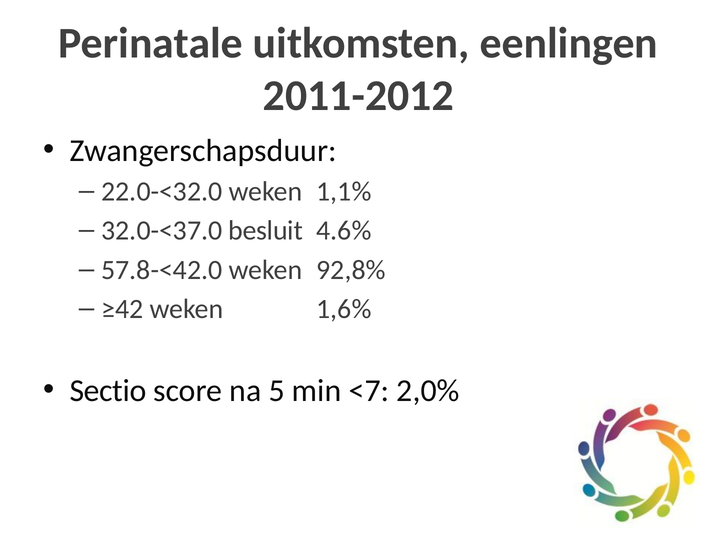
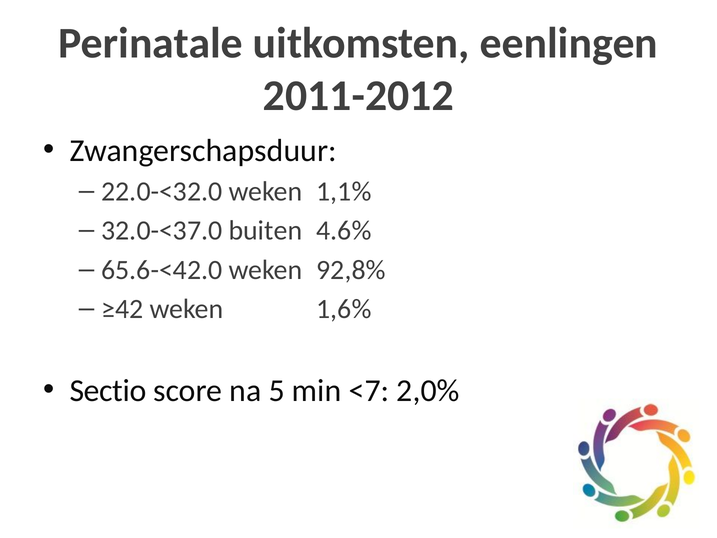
besluit: besluit -> buiten (265, 231)
57.8-<42.0: 57.8-<42.0 -> 65.6-<42.0 (162, 270)
